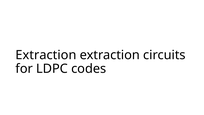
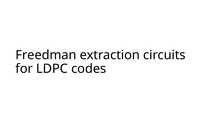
Extraction: Extraction -> Freedman (46, 55)
